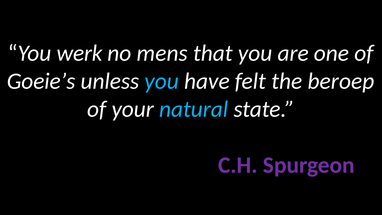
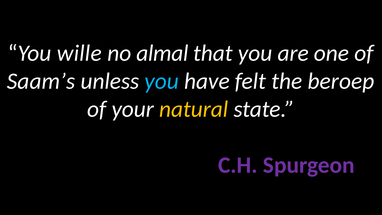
werk: werk -> wille (79, 53)
mens: mens -> almal (162, 53)
Goeie’s: Goeie’s -> Saam’s (41, 81)
natural colour: light blue -> yellow (194, 109)
